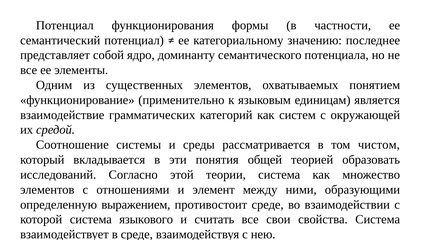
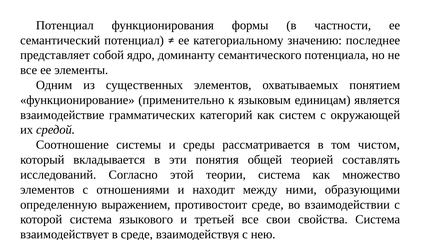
образовать: образовать -> составлять (371, 160)
элемент: элемент -> находит (214, 190)
считать: считать -> третьей (214, 220)
